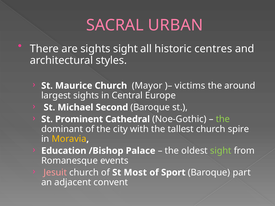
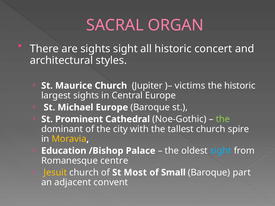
URBAN: URBAN -> ORGAN (176, 25)
centres: centres -> concert (213, 49)
Mayor: Mayor -> Jupiter (147, 86)
the around: around -> historic (240, 86)
Michael Second: Second -> Europe (112, 107)
sight colour: light green -> light blue (221, 151)
events: events -> centre (114, 161)
Jesuit colour: pink -> yellow (55, 173)
Sport: Sport -> Small (173, 173)
